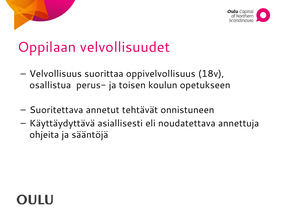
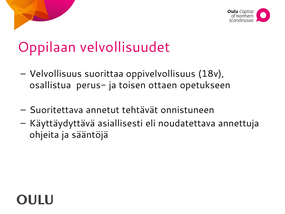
koulun: koulun -> ottaen (163, 85)
